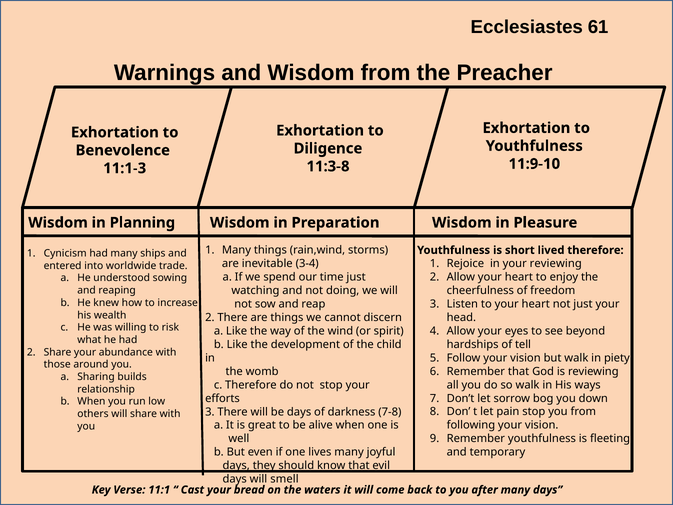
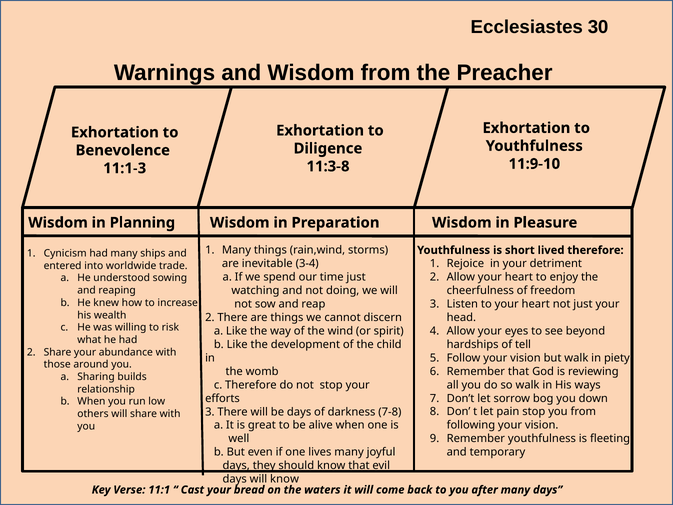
61: 61 -> 30 (598, 27)
your reviewing: reviewing -> detriment (556, 264)
will smell: smell -> know (285, 479)
